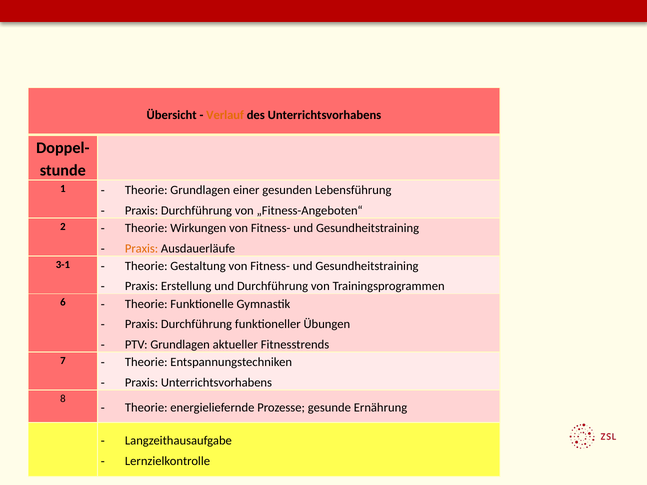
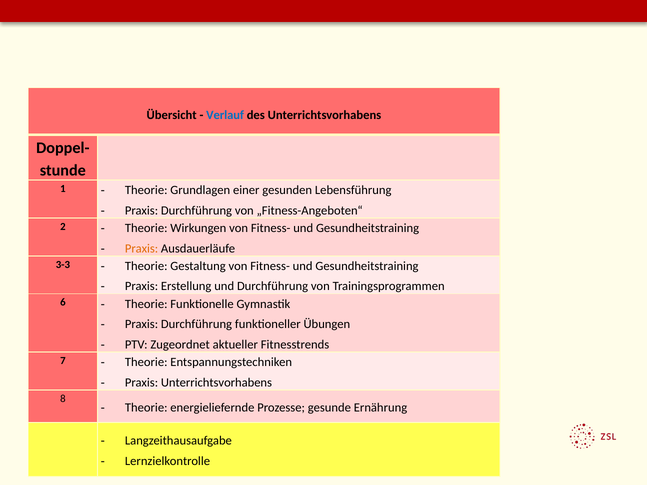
Verlauf colour: orange -> blue (225, 115)
3-1: 3-1 -> 3-3 (63, 265)
PTV Grundlagen: Grundlagen -> Zugeordnet (180, 345)
